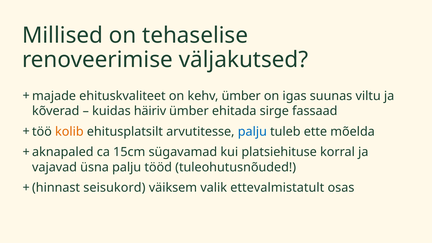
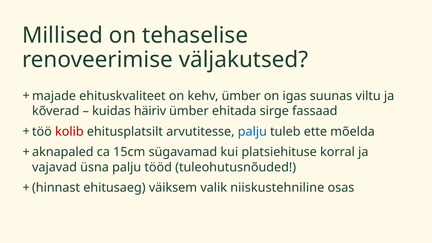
kolib colour: orange -> red (69, 132)
seisukord: seisukord -> ehitusaeg (114, 188)
ettevalmistatult: ettevalmistatult -> niiskustehniline (277, 188)
